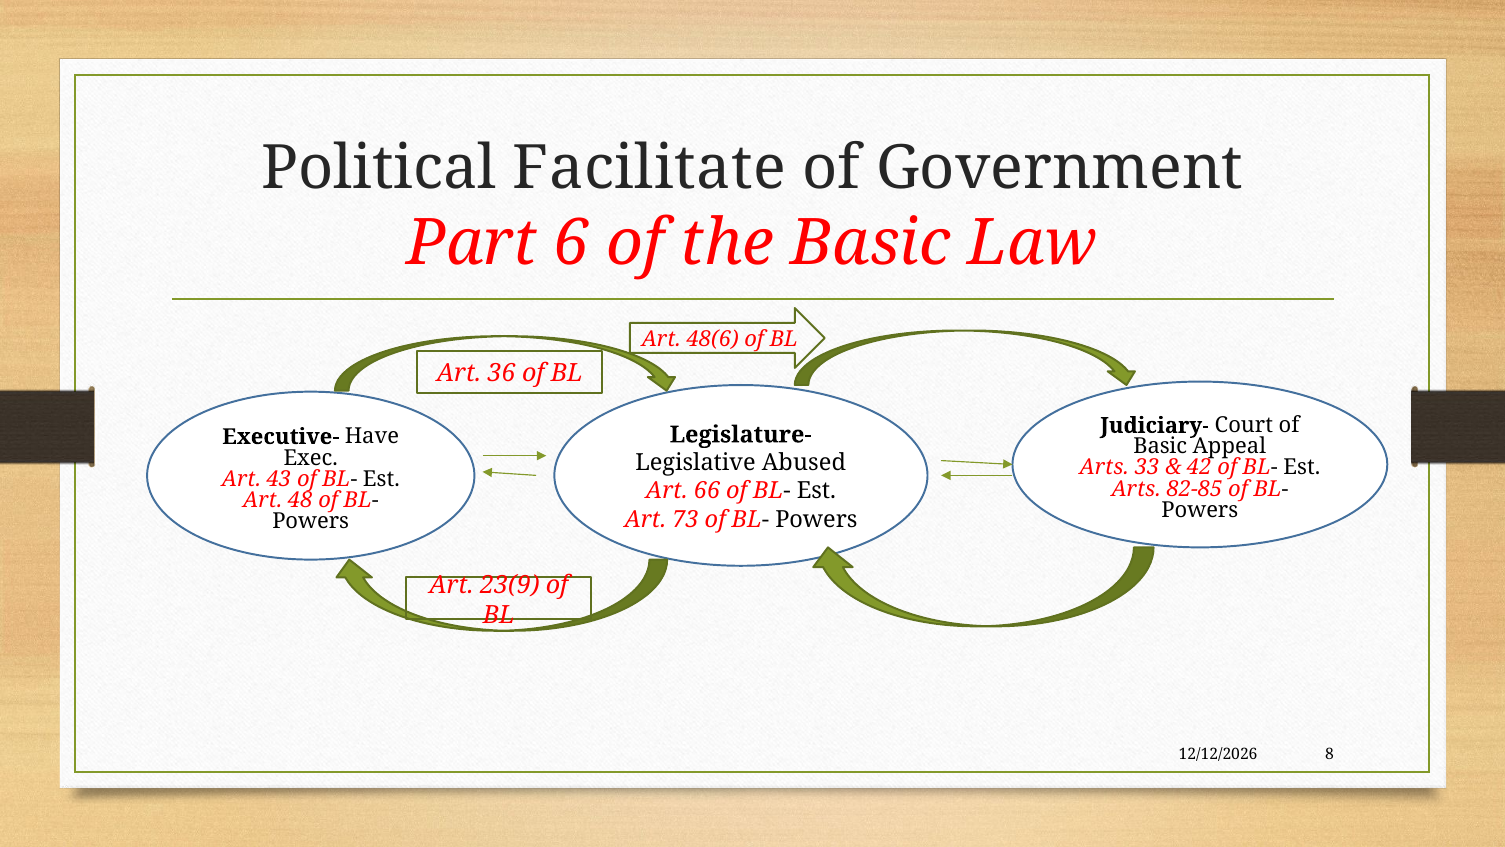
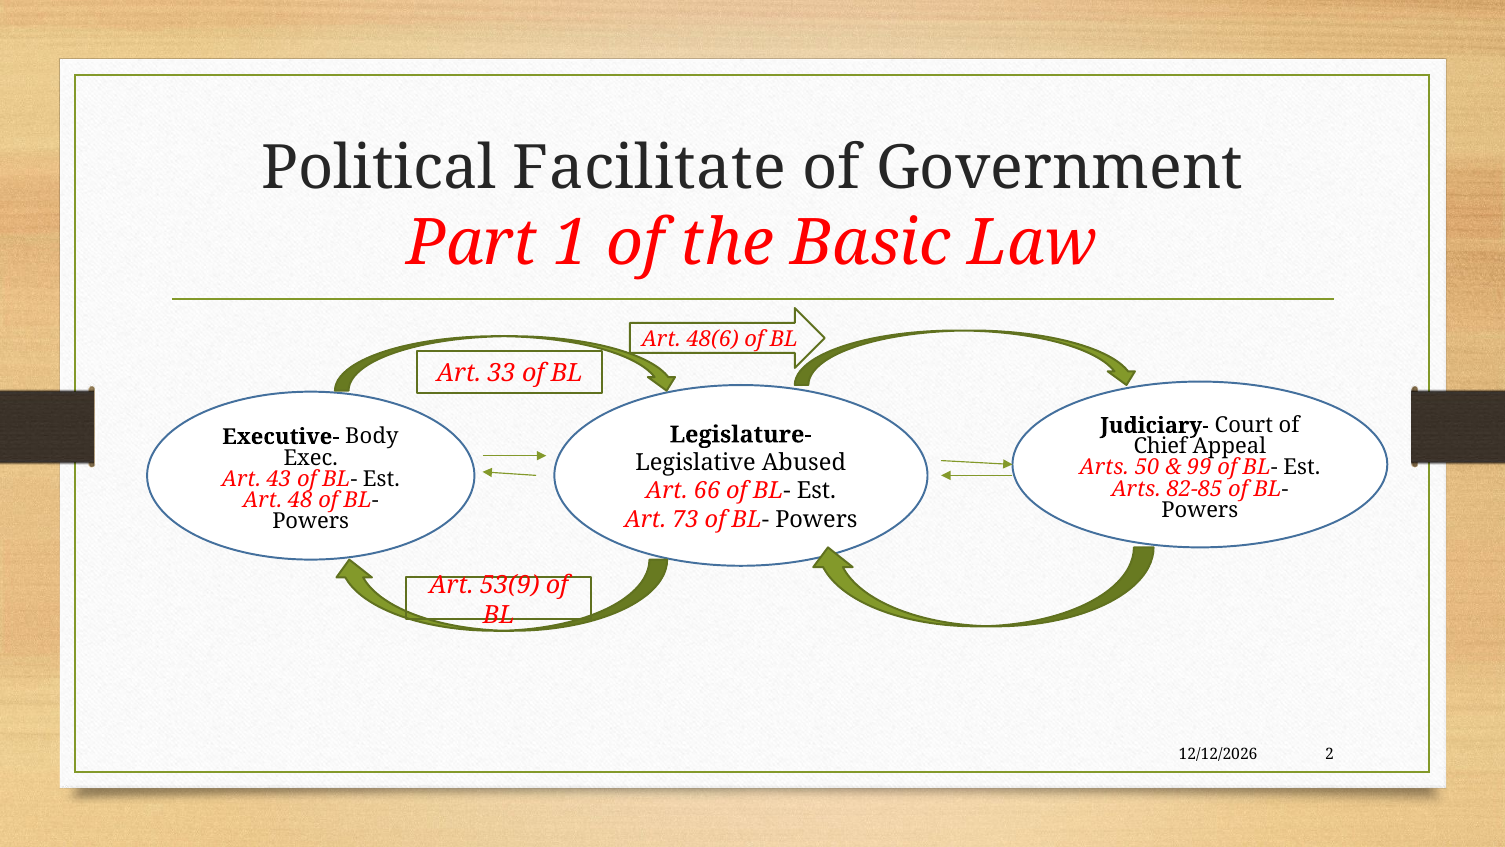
6: 6 -> 1 (572, 243)
36: 36 -> 33 (502, 373)
Have: Have -> Body (372, 437)
Basic: Basic -> Chief (1160, 446)
33: 33 -> 50 (1147, 467)
42: 42 -> 99 (1199, 467)
23(9: 23(9 -> 53(9 (510, 585)
8: 8 -> 2 (1329, 754)
